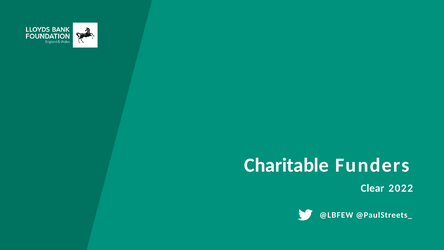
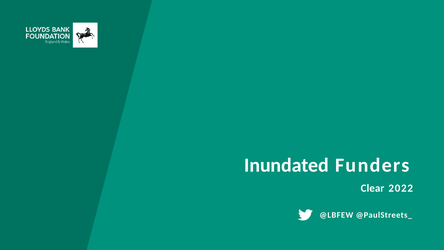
Charitable: Charitable -> Inundated (287, 165)
